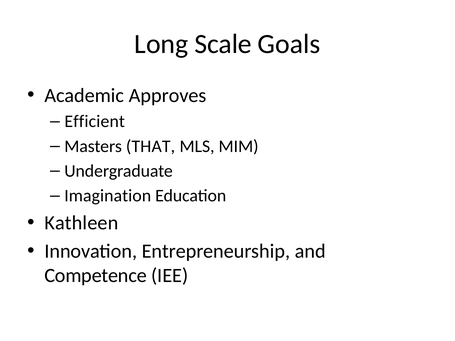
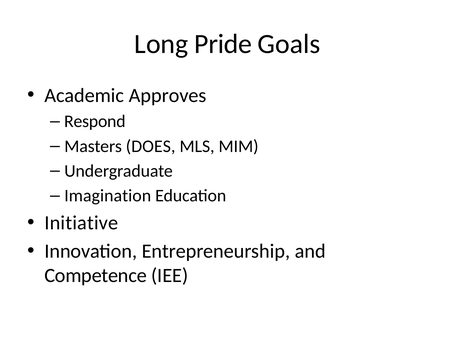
Scale: Scale -> Pride (223, 44)
Efficient: Efficient -> Respond (95, 122)
THAT: THAT -> DOES (151, 146)
Kathleen: Kathleen -> Initiative (81, 223)
